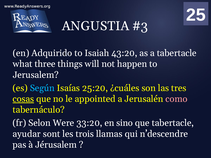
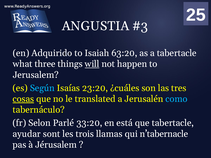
43:20: 43:20 -> 63:20 (124, 53)
will underline: none -> present (92, 64)
25:20: 25:20 -> 23:20 (95, 88)
appointed: appointed -> translated (95, 99)
como colour: pink -> light blue (176, 99)
Were: Were -> Parlé (63, 123)
sino: sino -> está (125, 123)
n’descendre: n’descendre -> n’tabernacle (164, 134)
